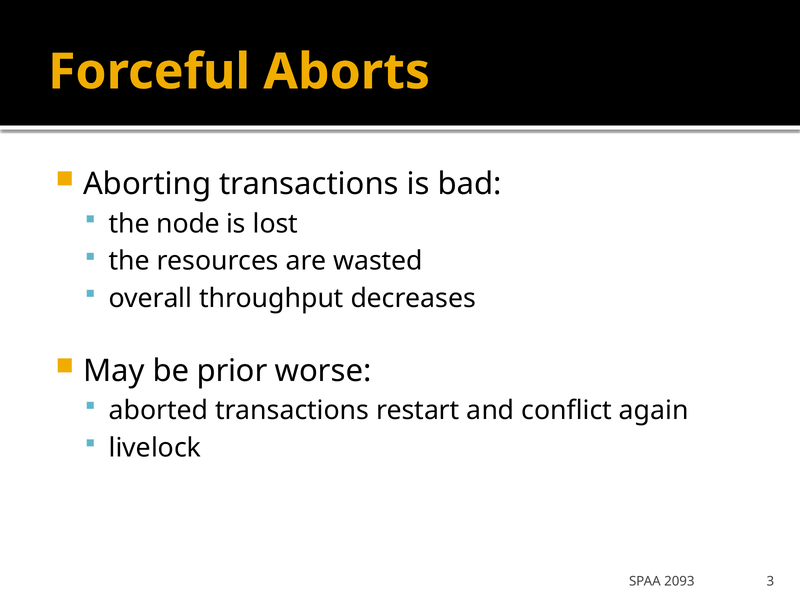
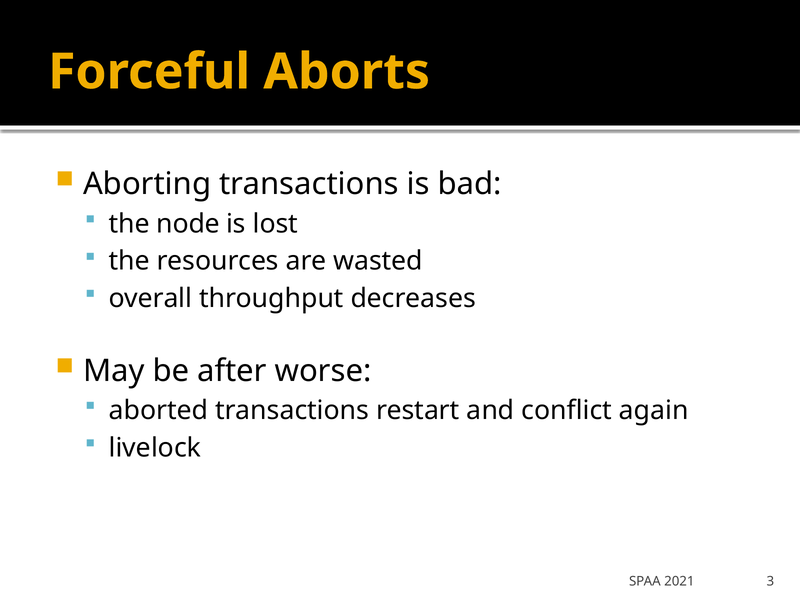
prior: prior -> after (232, 371)
2093: 2093 -> 2021 (679, 581)
